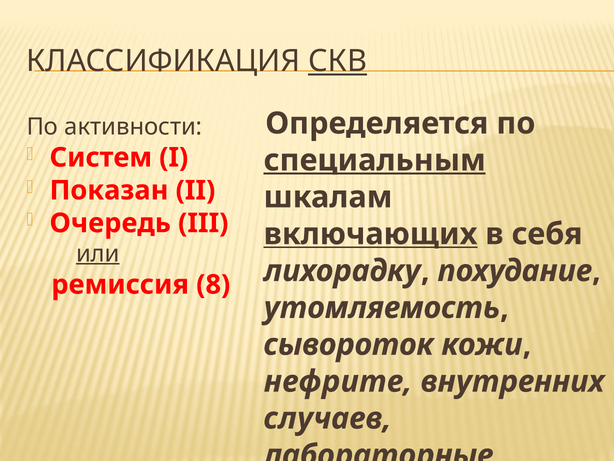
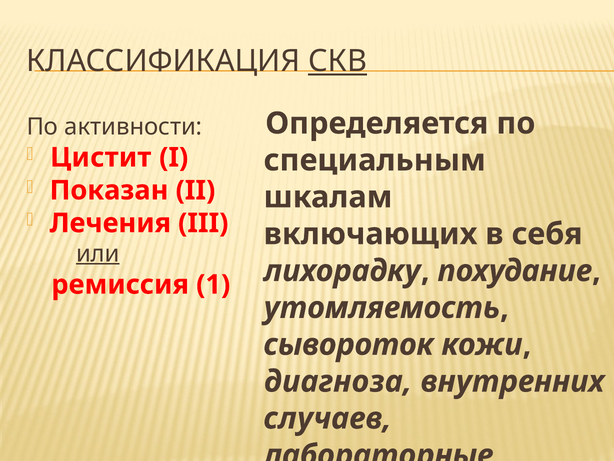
Систем: Систем -> Цистит (101, 157)
специальным underline: present -> none (375, 160)
Очередь: Очередь -> Лечения (110, 223)
включающих underline: present -> none (370, 234)
8: 8 -> 1 (213, 284)
нефрите: нефрите -> диагноза (338, 381)
